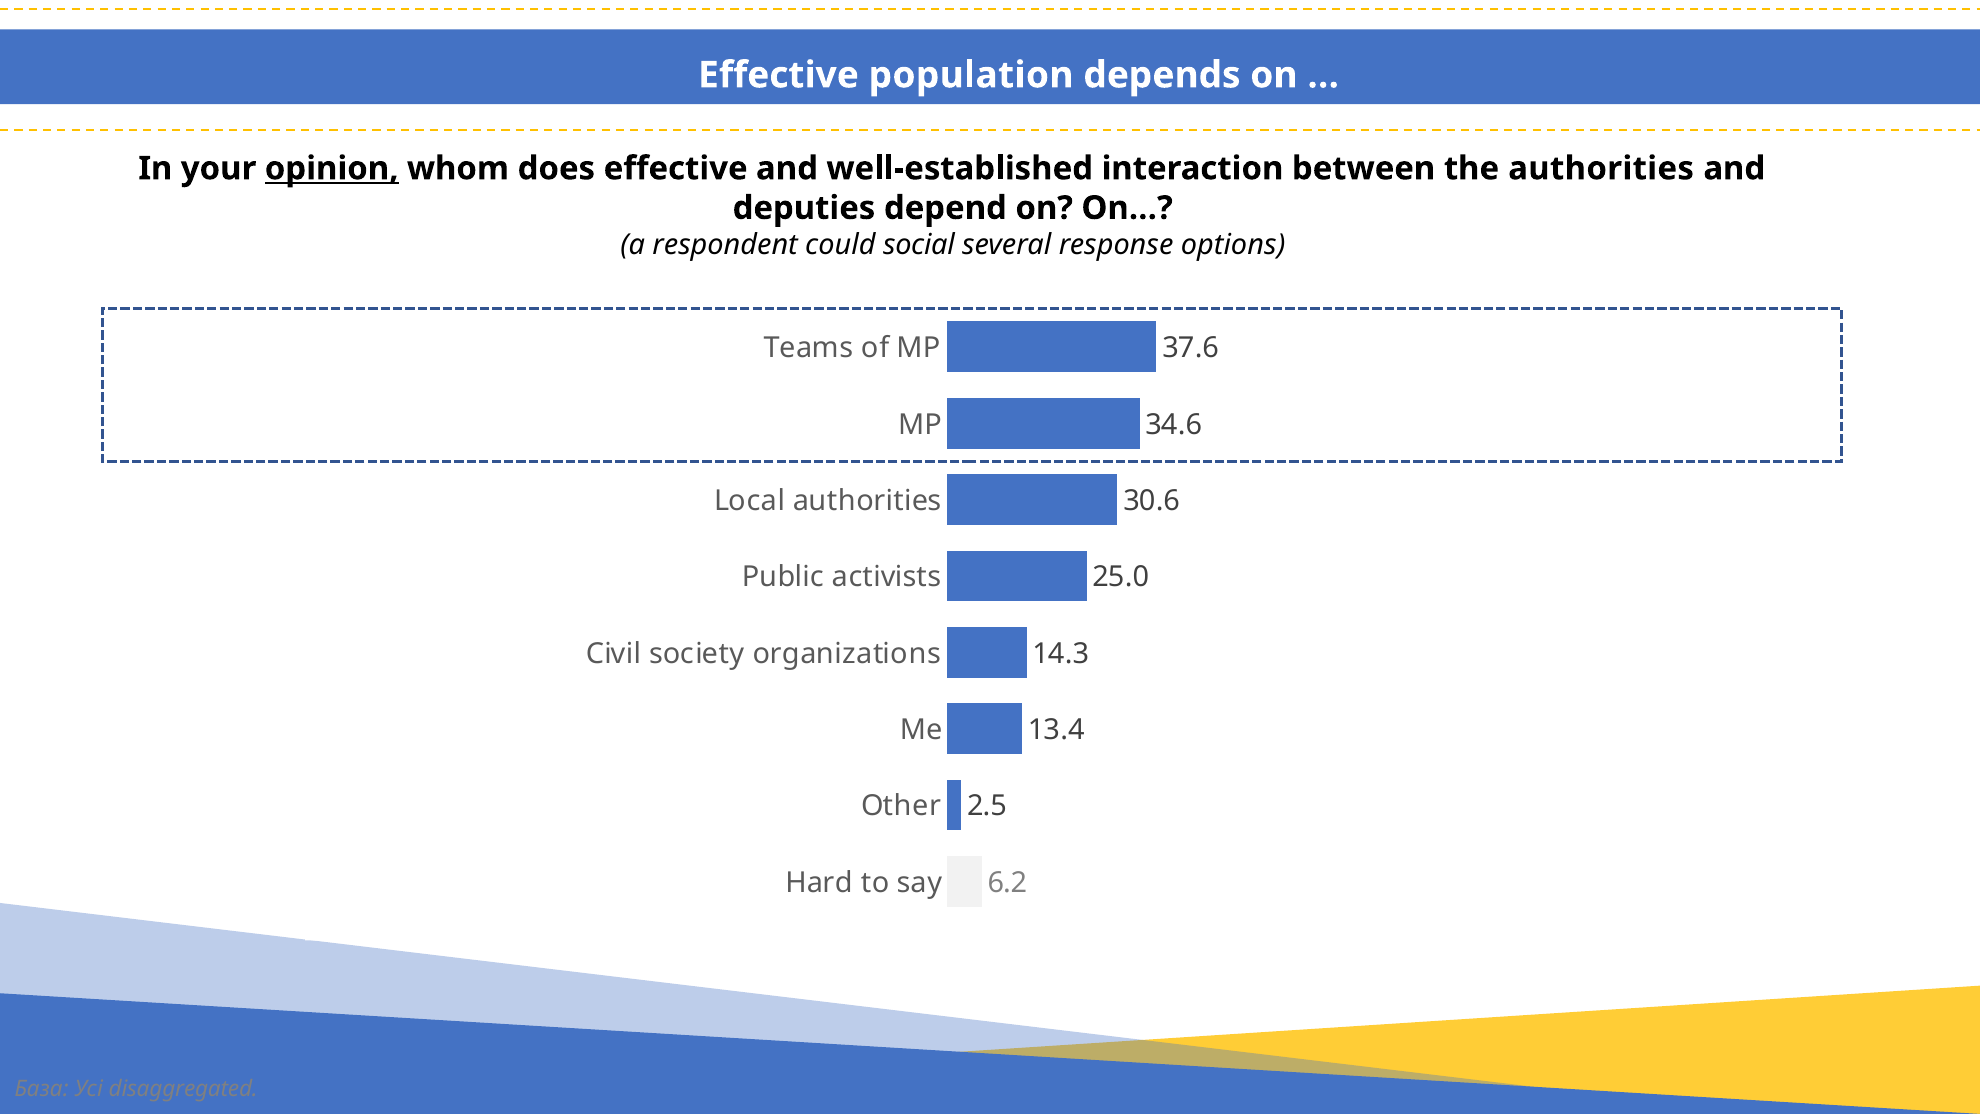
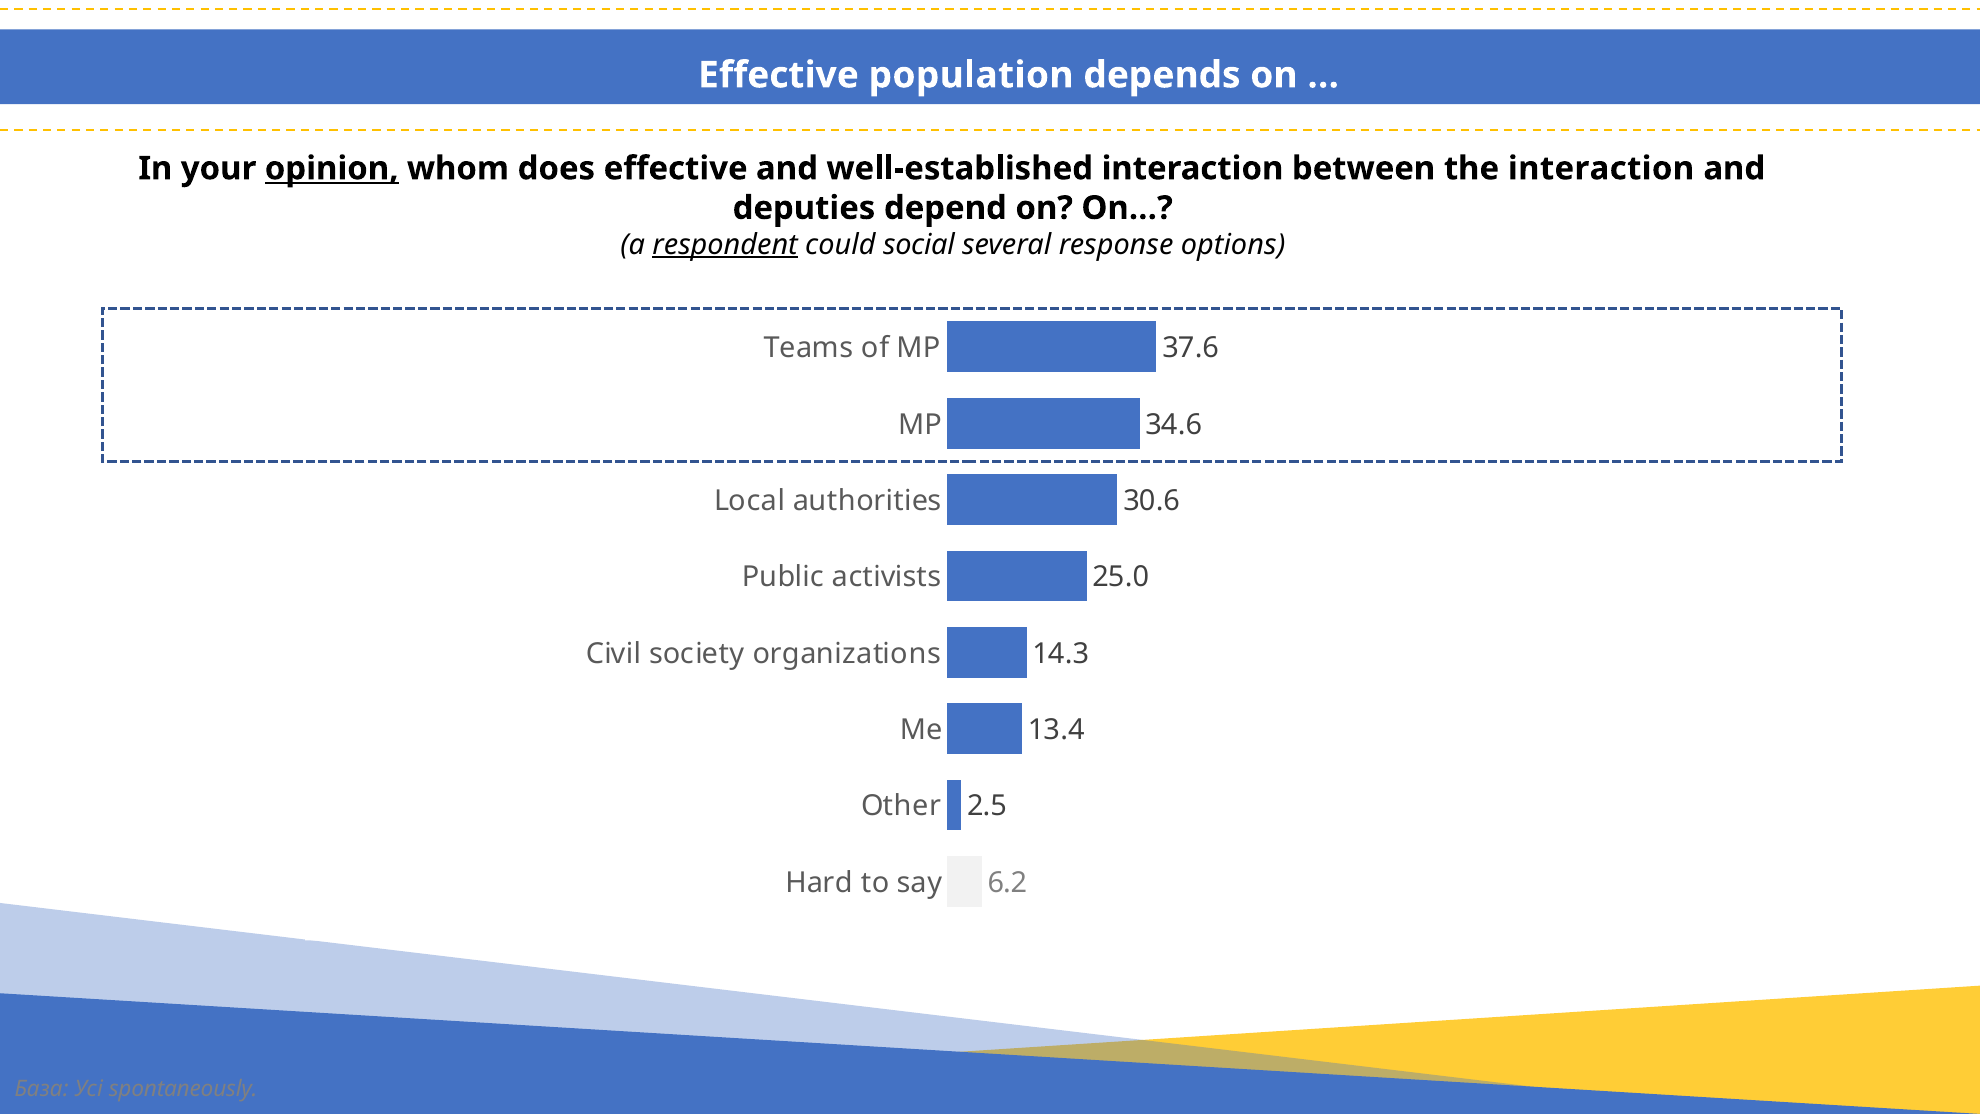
the authorities: authorities -> interaction (1601, 168)
respondent underline: none -> present (725, 245)
disaggregated: disaggregated -> spontaneously (183, 1089)
